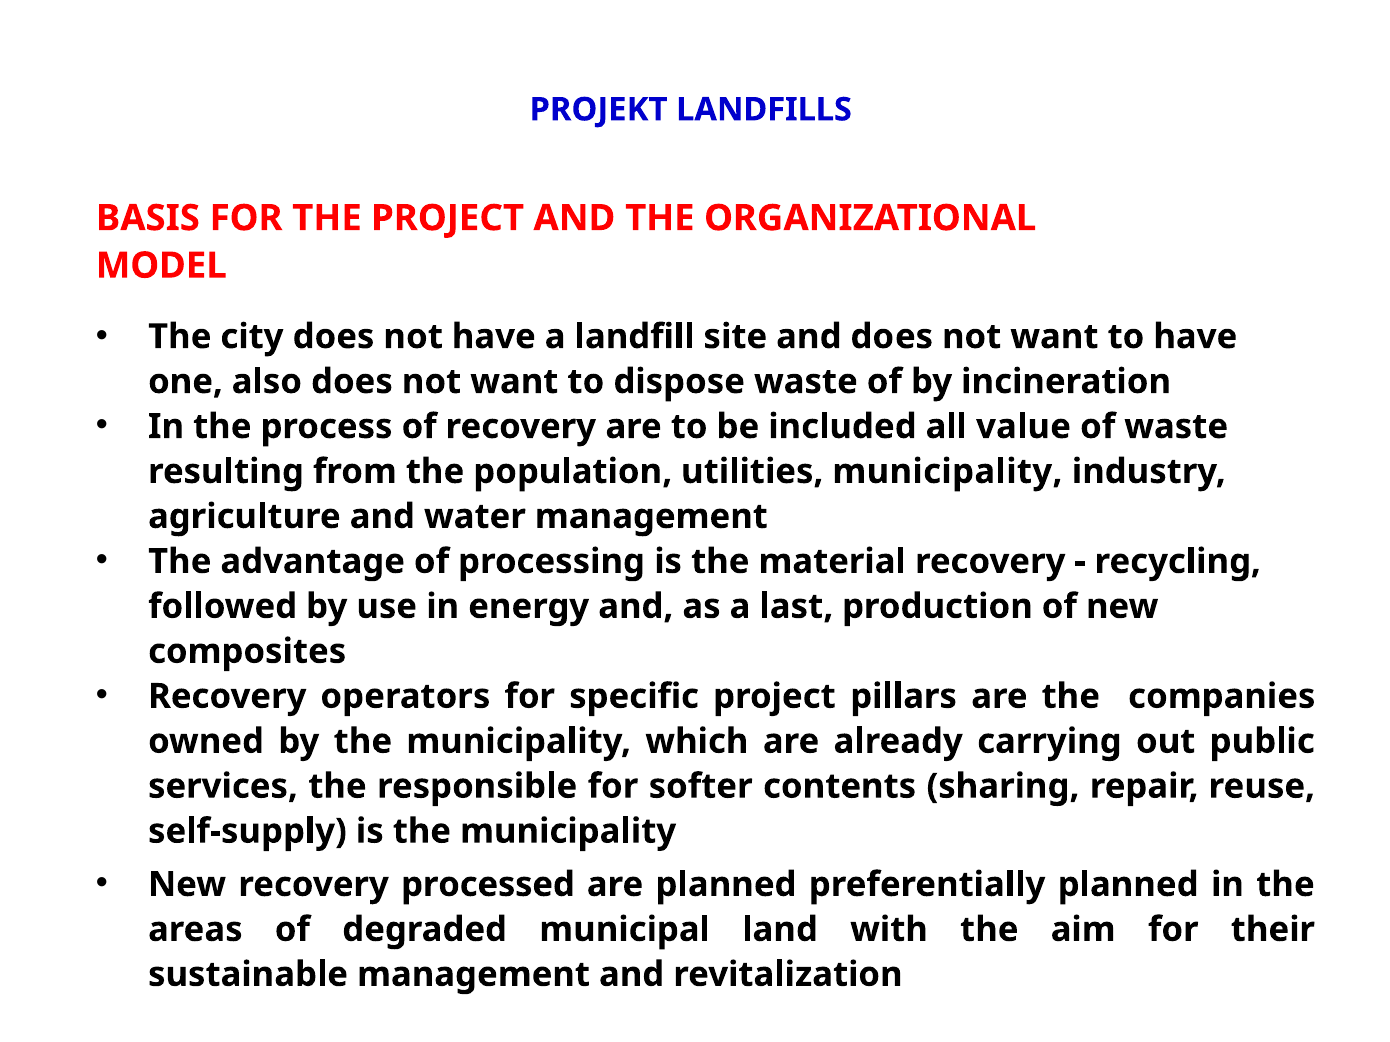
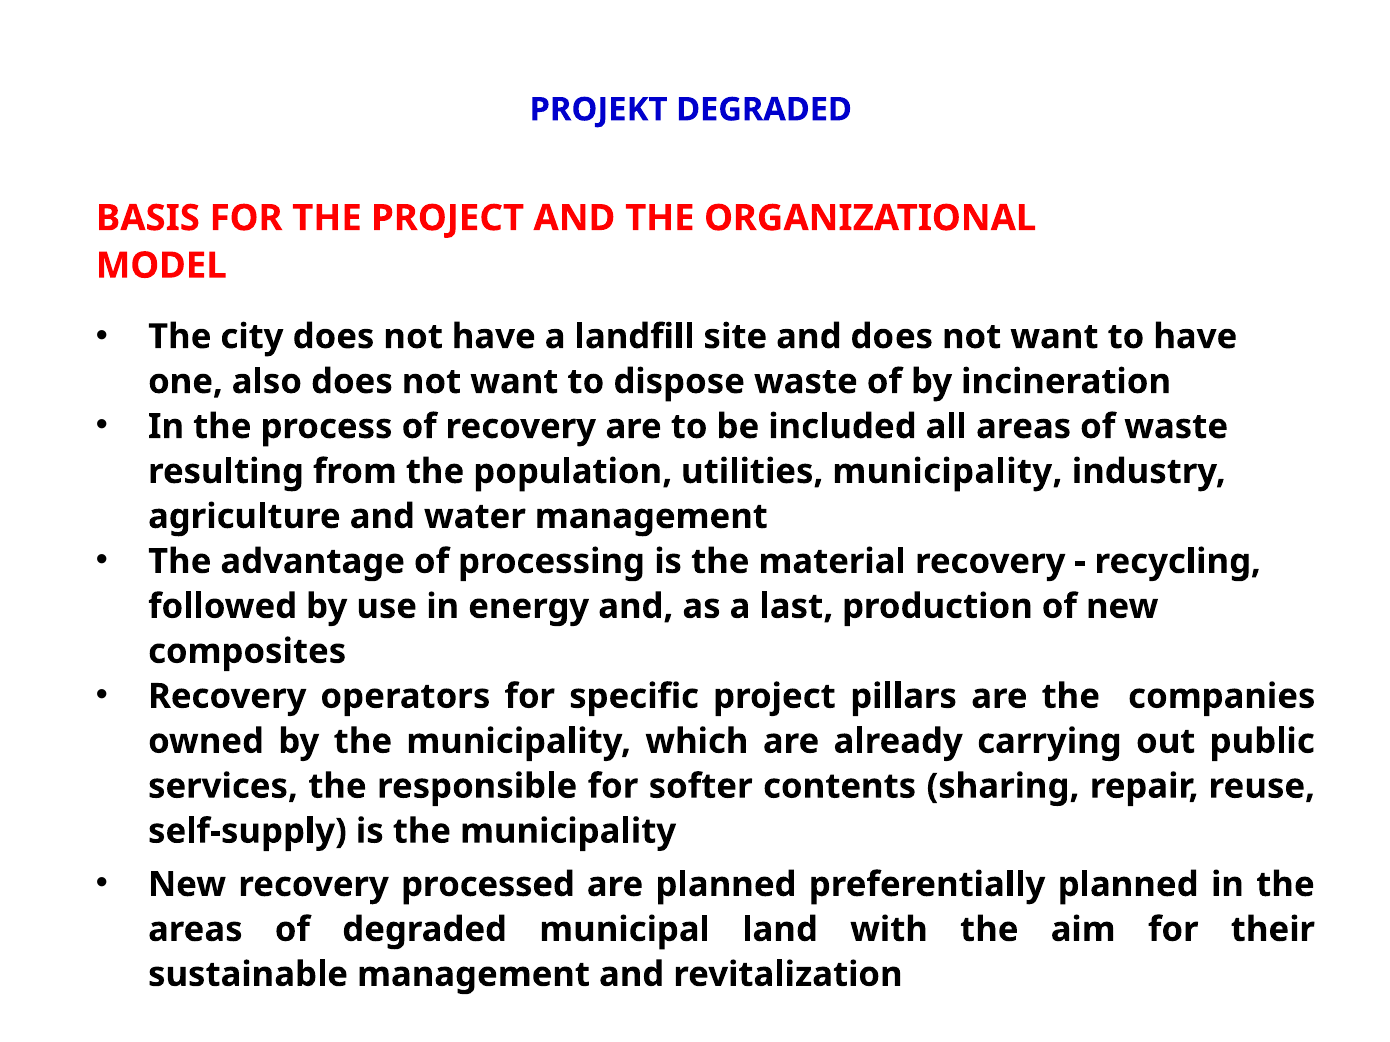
PROJEKT LANDFILLS: LANDFILLS -> DEGRADED (764, 110)
all value: value -> areas (1024, 427)
